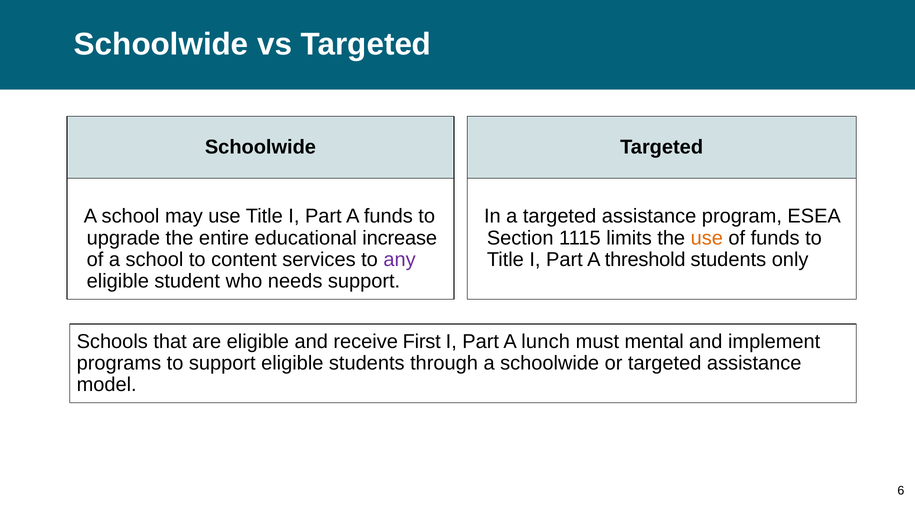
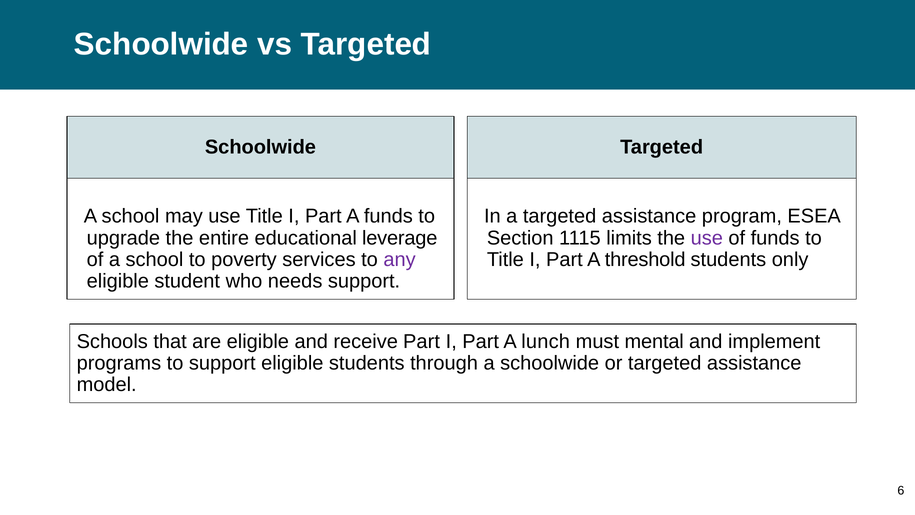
increase: increase -> leverage (400, 238)
use colour: orange -> purple (707, 238)
content: content -> poverty (244, 259)
receive First: First -> Part (422, 341)
